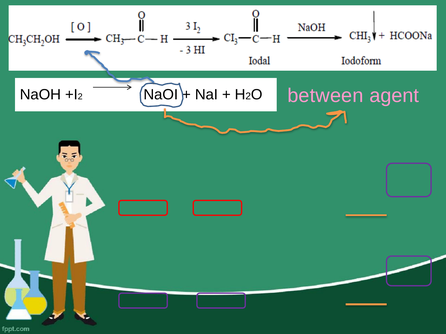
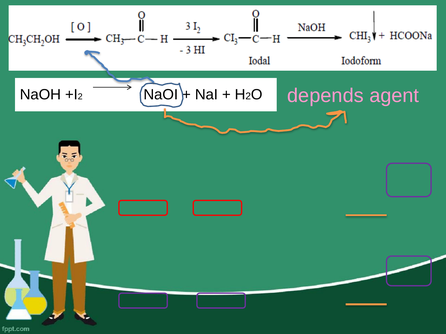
between: between -> depends (325, 96)
